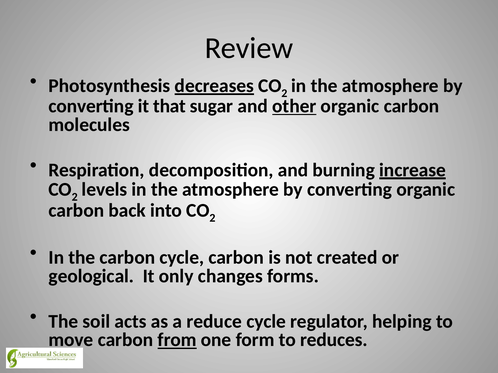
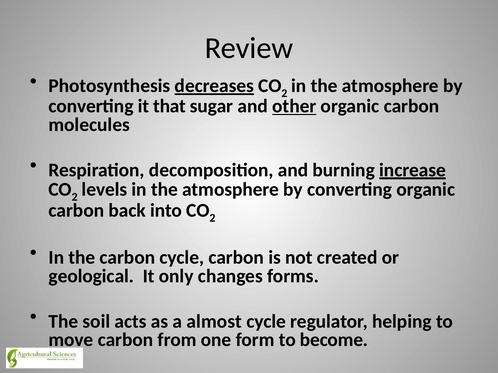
reduce: reduce -> almost (214, 322)
from underline: present -> none (177, 340)
reduces: reduces -> become (334, 340)
